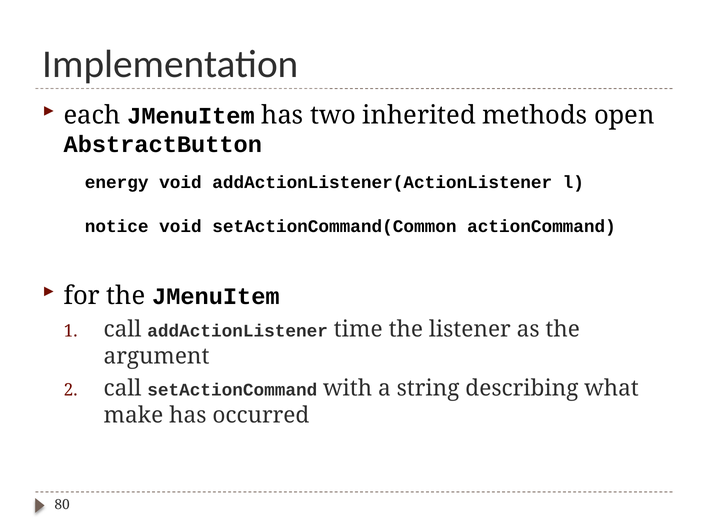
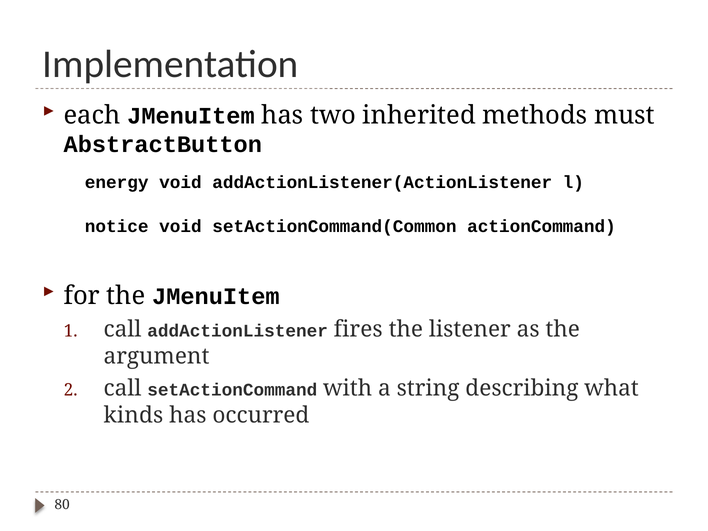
open: open -> must (624, 115)
time: time -> fires (358, 329)
make: make -> kinds (133, 415)
